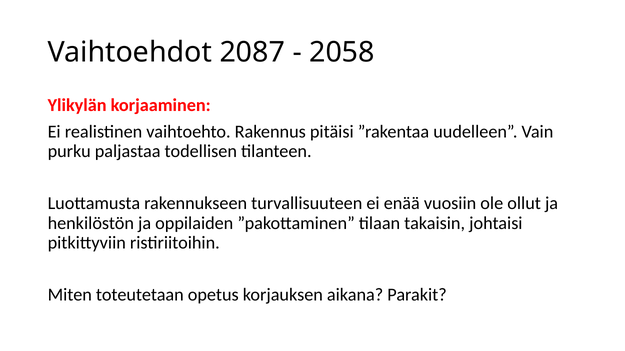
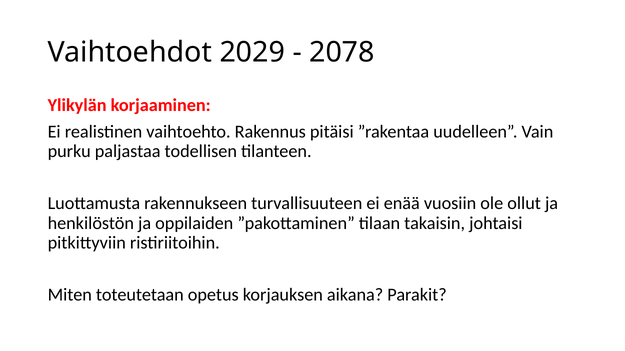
2087: 2087 -> 2029 (252, 53)
2058: 2058 -> 2078 (342, 53)
